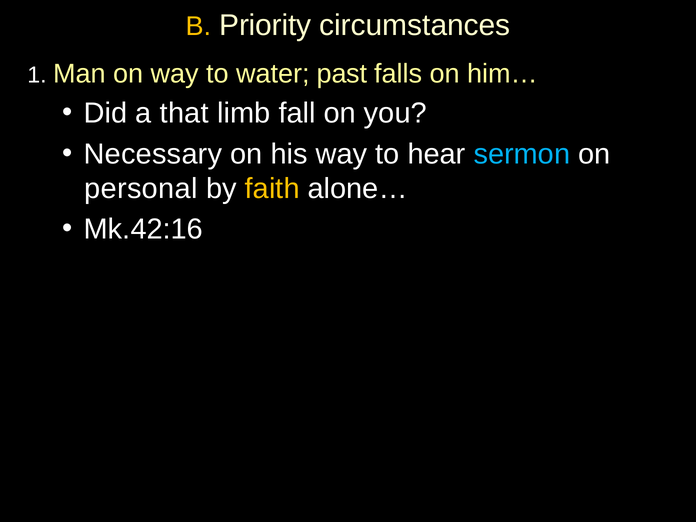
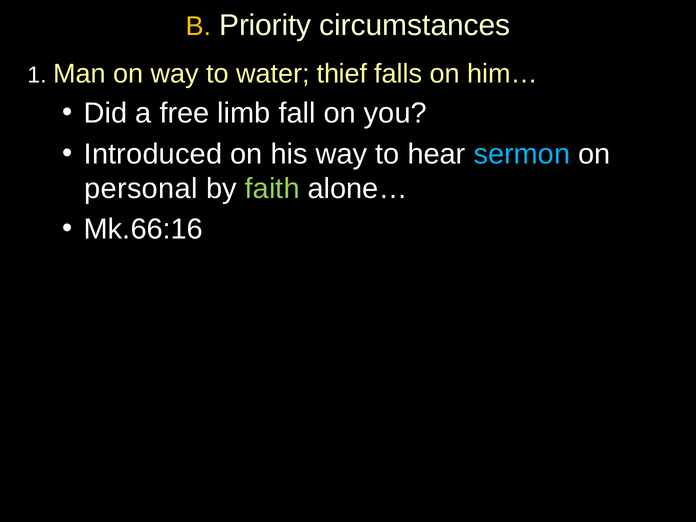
past: past -> thief (342, 74)
that: that -> free (184, 113)
Necessary: Necessary -> Introduced (153, 154)
faith colour: yellow -> light green (272, 189)
Mk.42:16: Mk.42:16 -> Mk.66:16 (143, 229)
